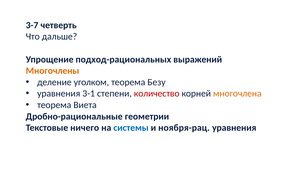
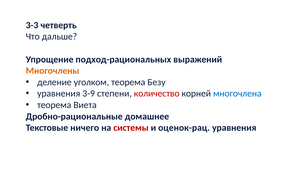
3-7: 3-7 -> 3-3 (32, 25)
3-1: 3-1 -> 3-9 (89, 94)
многочлена colour: orange -> blue (237, 94)
геометрии: геометрии -> домашнее (147, 117)
системы colour: blue -> red (131, 128)
ноября-рац: ноября-рац -> оценок-рац (184, 128)
